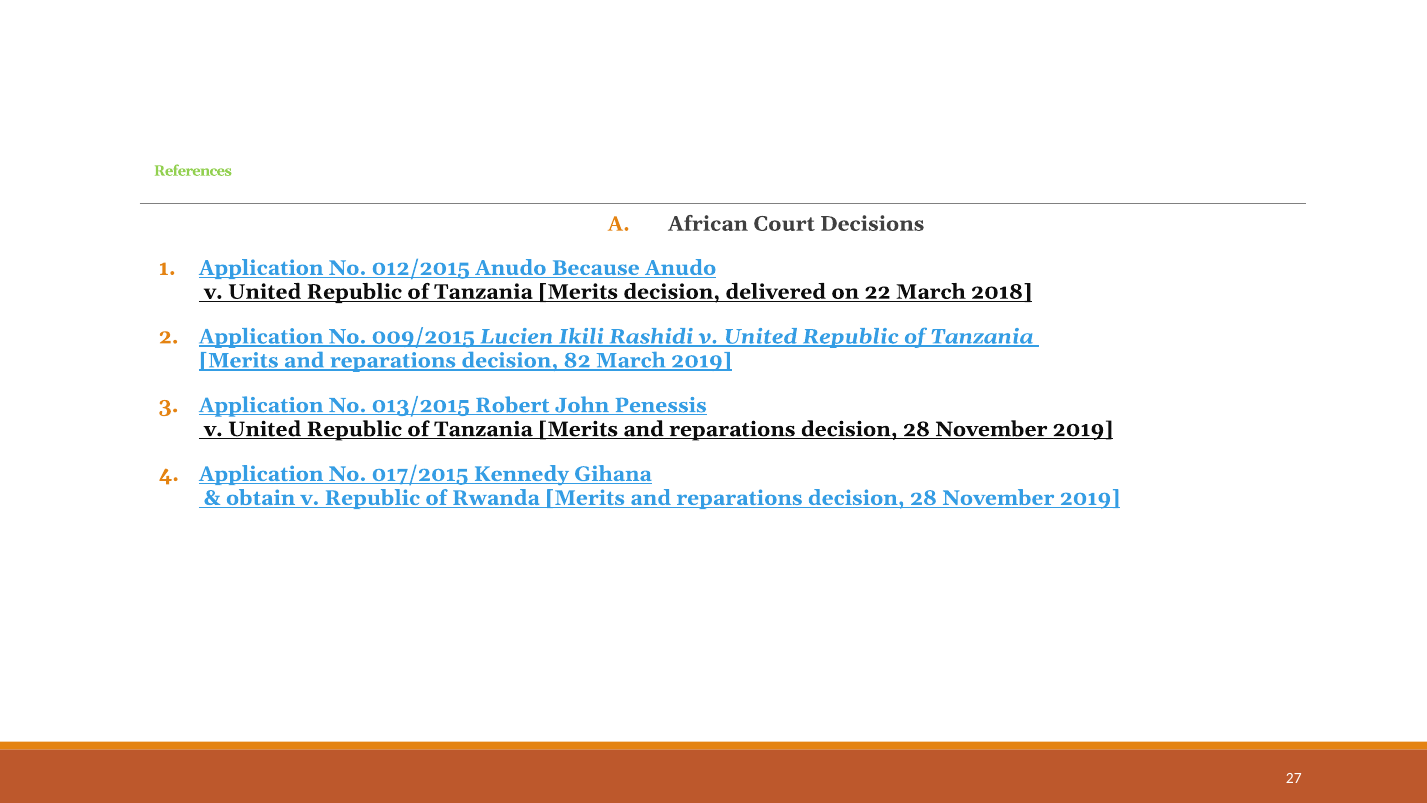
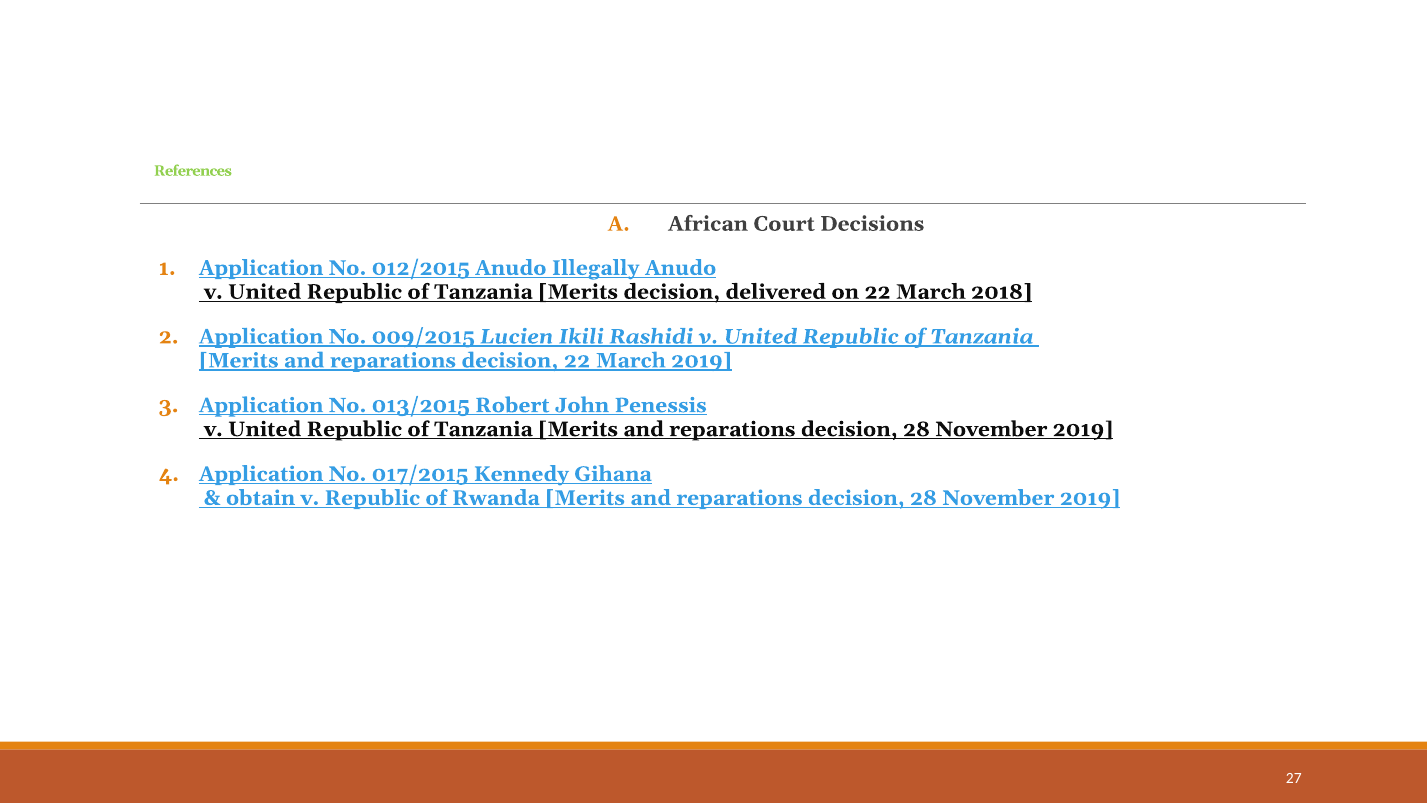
Because: Because -> Illegally (596, 268)
decision 82: 82 -> 22 (577, 360)
